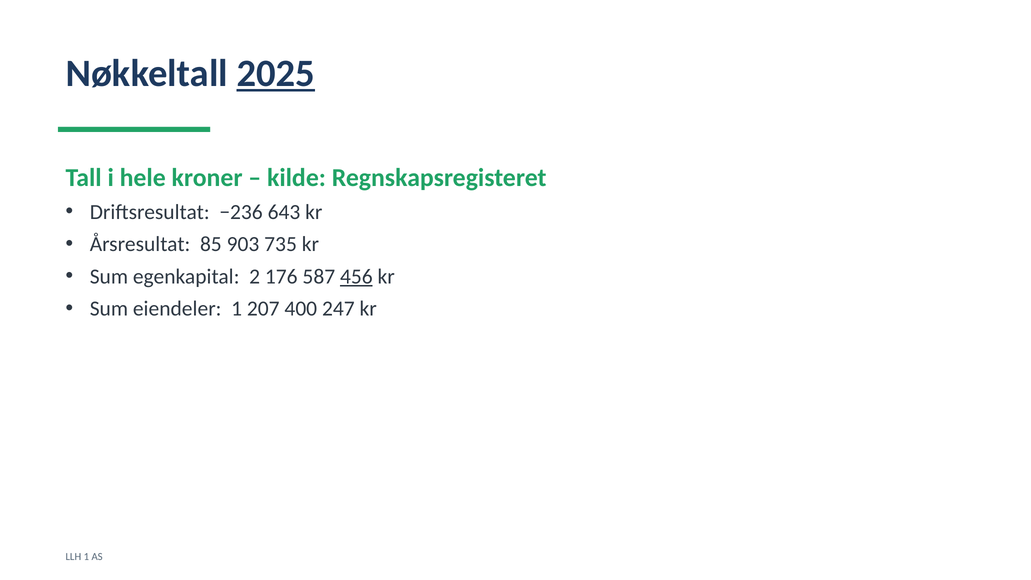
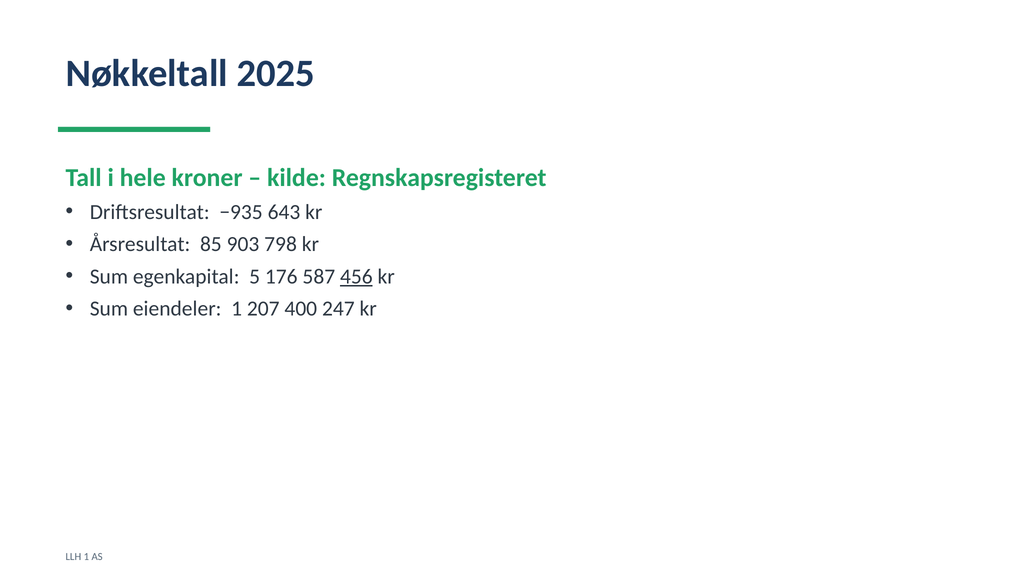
2025 underline: present -> none (276, 74)
−236: −236 -> −935 (241, 212)
735: 735 -> 798 (281, 244)
2: 2 -> 5 (255, 276)
